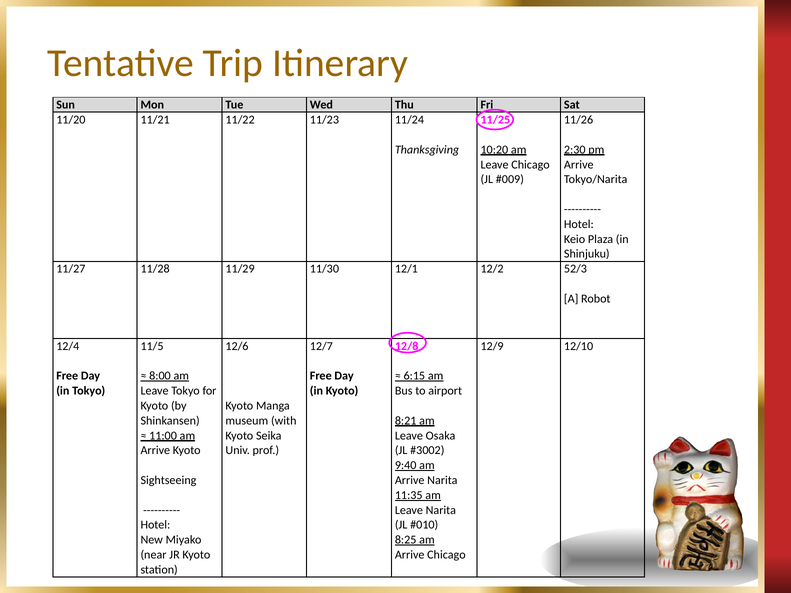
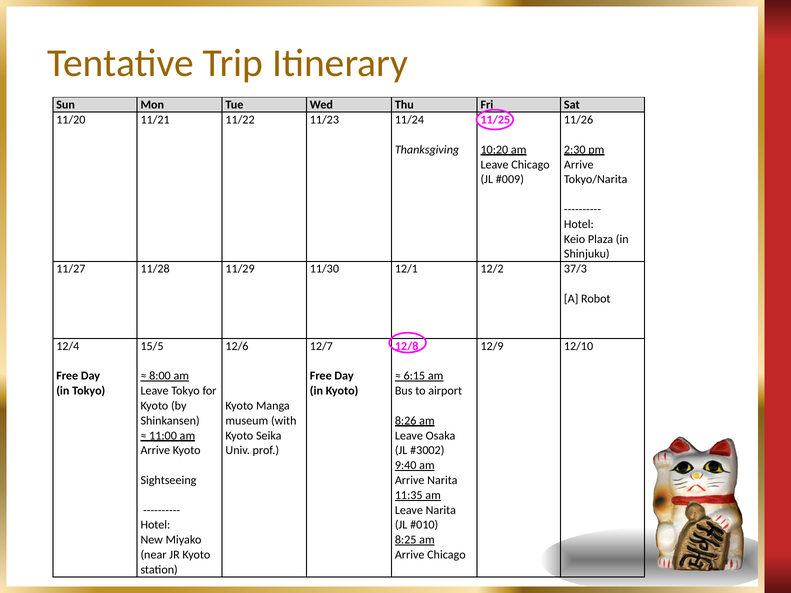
52/3: 52/3 -> 37/3 (575, 269)
11/5: 11/5 -> 15/5 (152, 346)
8:21: 8:21 -> 8:26 (406, 421)
